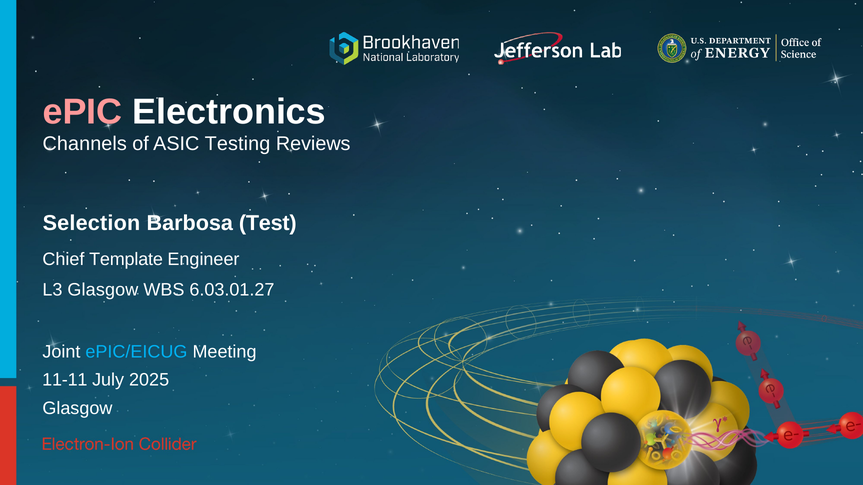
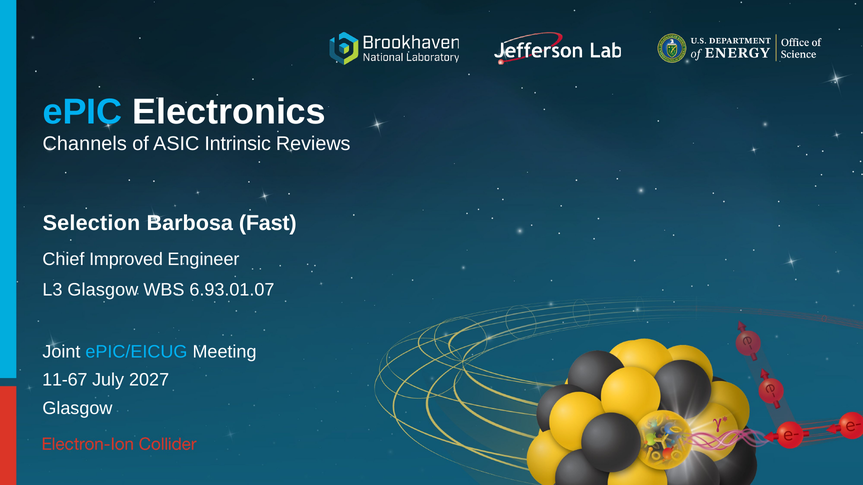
ePIC colour: pink -> light blue (82, 112)
Testing: Testing -> Intrinsic (238, 144)
Test: Test -> Fast (268, 224)
Template: Template -> Improved (126, 260)
6.03.01.27: 6.03.01.27 -> 6.93.01.07 (232, 290)
11-11: 11-11 -> 11-67 (65, 380)
2025: 2025 -> 2027 (149, 380)
